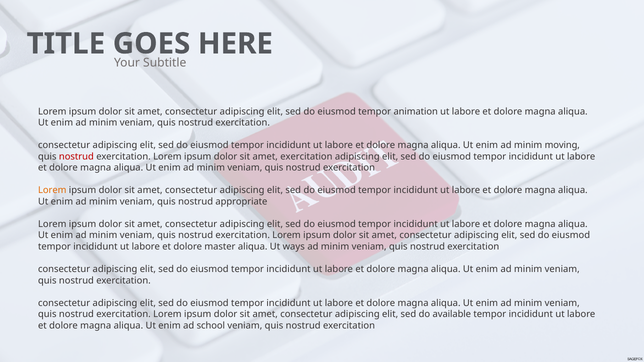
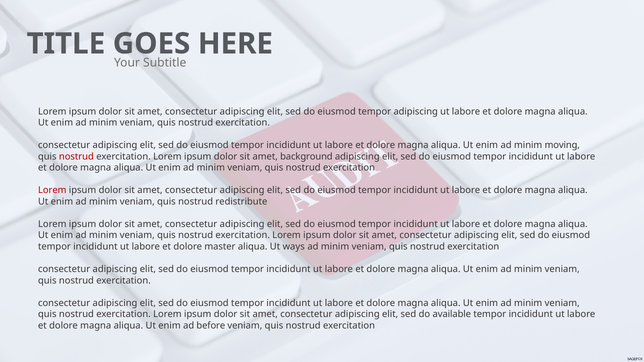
tempor animation: animation -> adipiscing (416, 112)
amet exercitation: exercitation -> background (306, 157)
Lorem colour: orange -> red (52, 190)
appropriate: appropriate -> redistribute (241, 202)
school: school -> before (211, 326)
